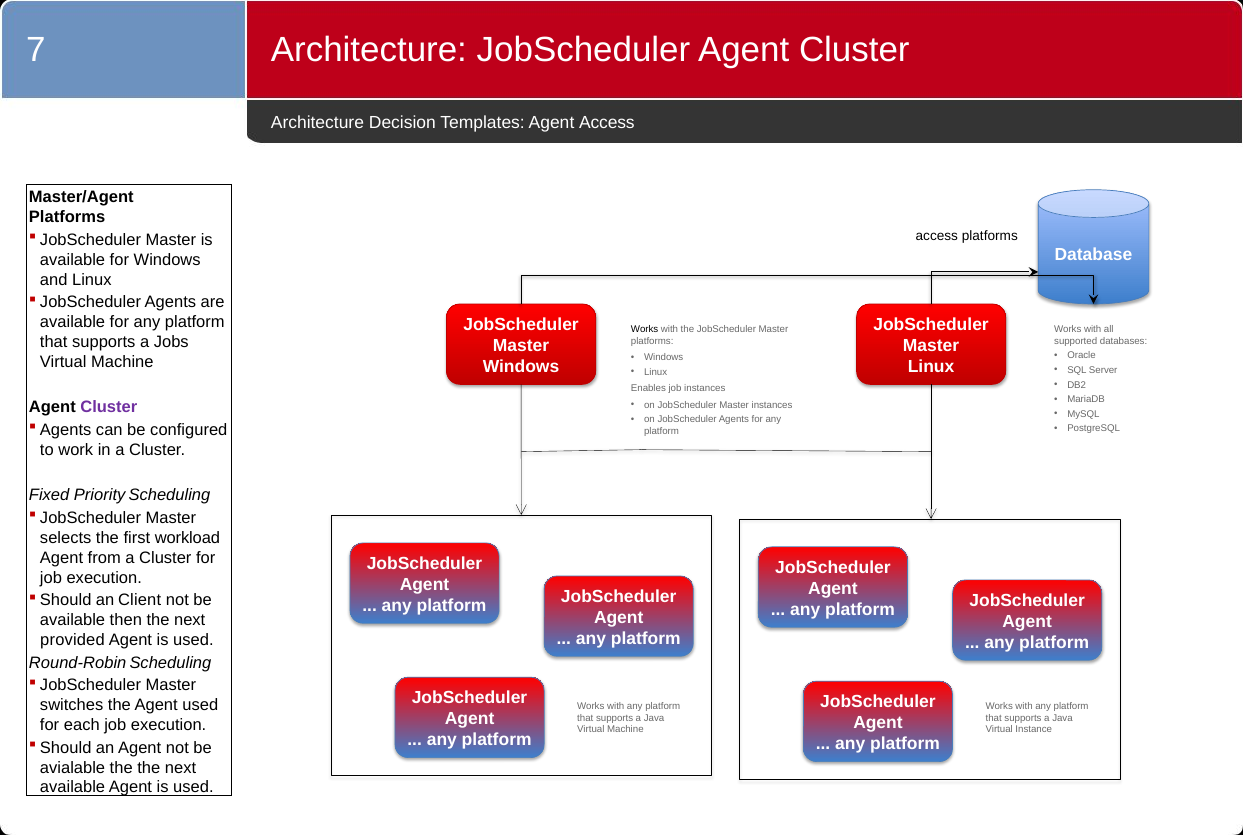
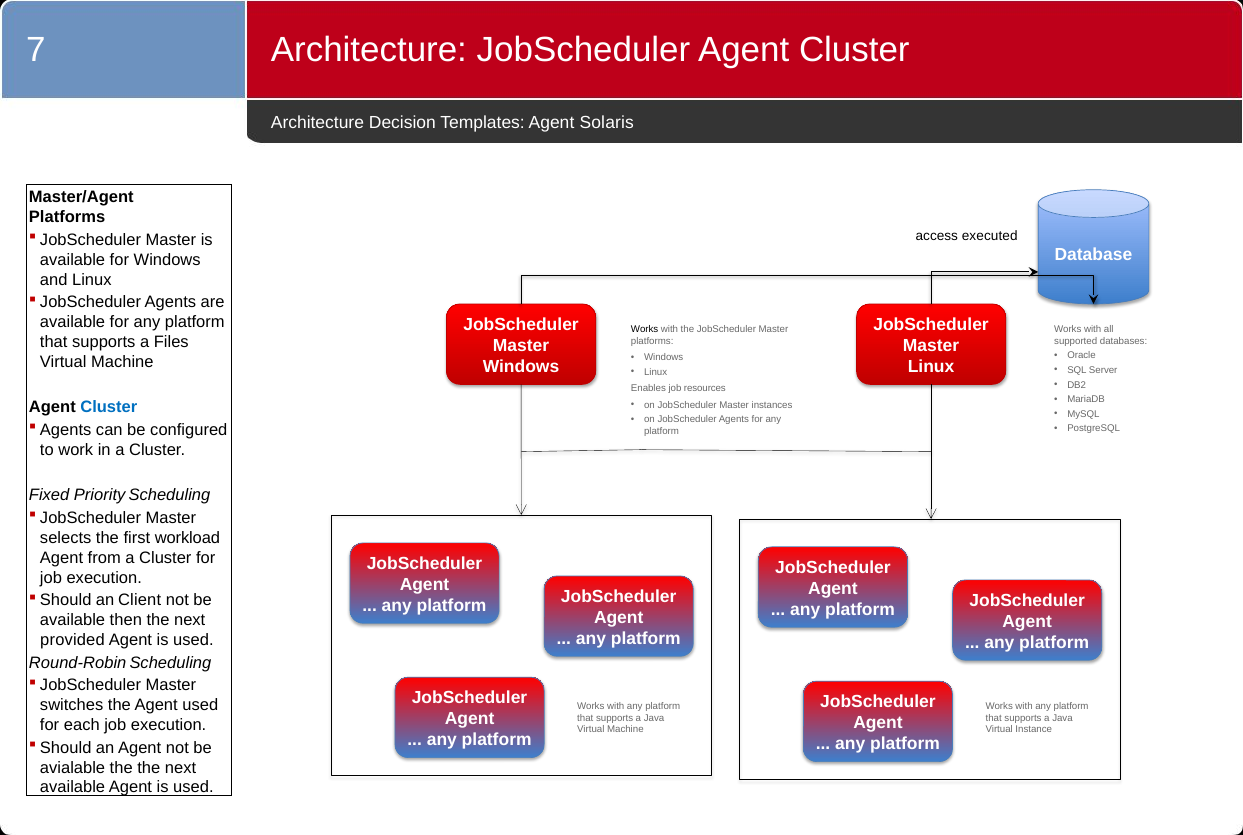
Agent Access: Access -> Solaris (607, 122)
access platforms: platforms -> executed (990, 236)
Jobs: Jobs -> Files (171, 342)
job instances: instances -> resources (705, 389)
Cluster colour: purple -> blue (109, 407)
